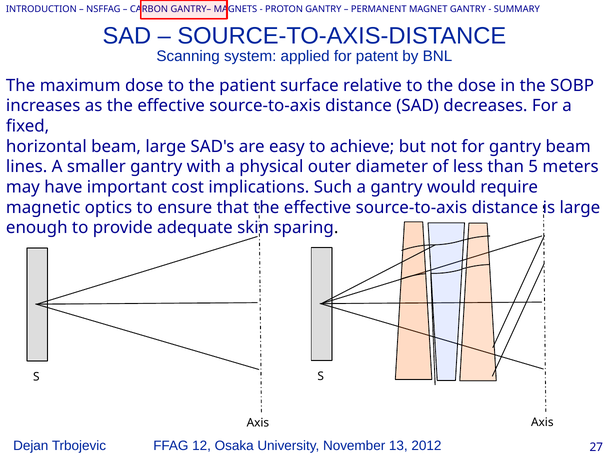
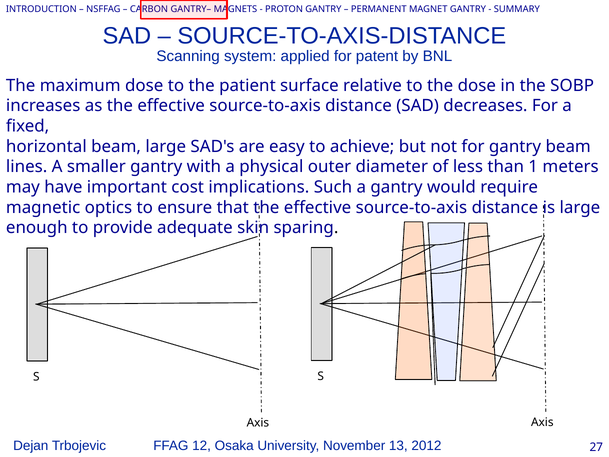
5: 5 -> 1 (533, 167)
